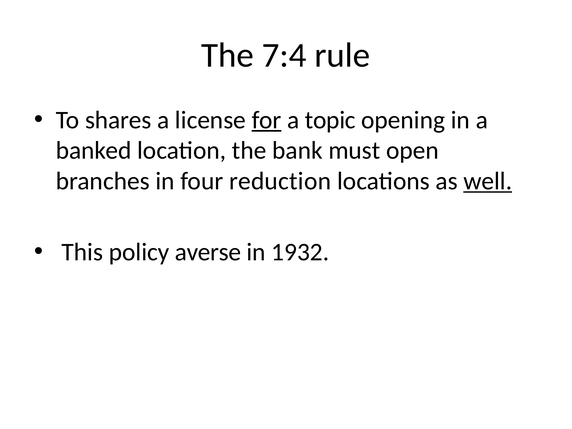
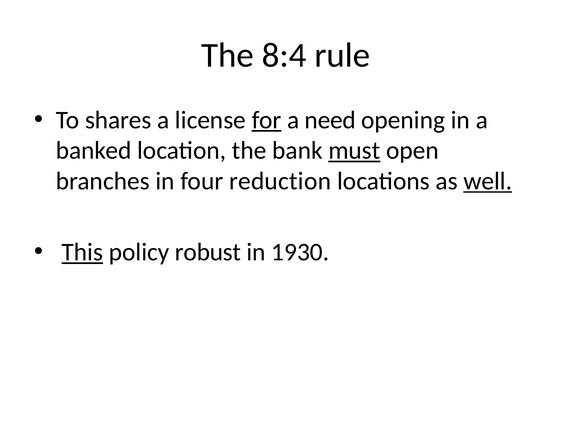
7:4: 7:4 -> 8:4 (284, 55)
topic: topic -> need (330, 120)
must underline: none -> present (354, 151)
This underline: none -> present (82, 252)
averse: averse -> robust (208, 252)
1932: 1932 -> 1930 (300, 252)
